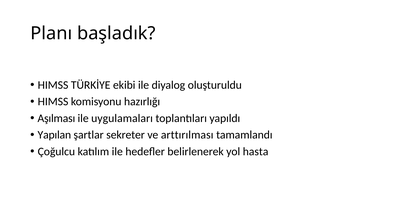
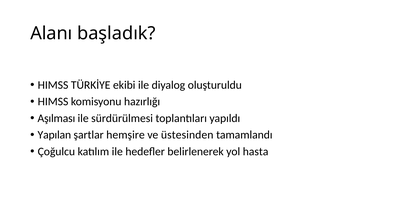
Planı: Planı -> Alanı (51, 33)
uygulamaları: uygulamaları -> sürdürülmesi (122, 118)
sekreter: sekreter -> hemşire (126, 135)
arttırılması: arttırılması -> üstesinden (187, 135)
